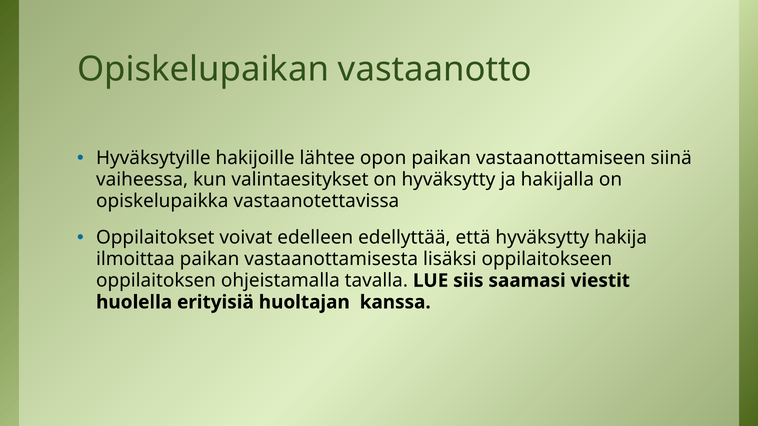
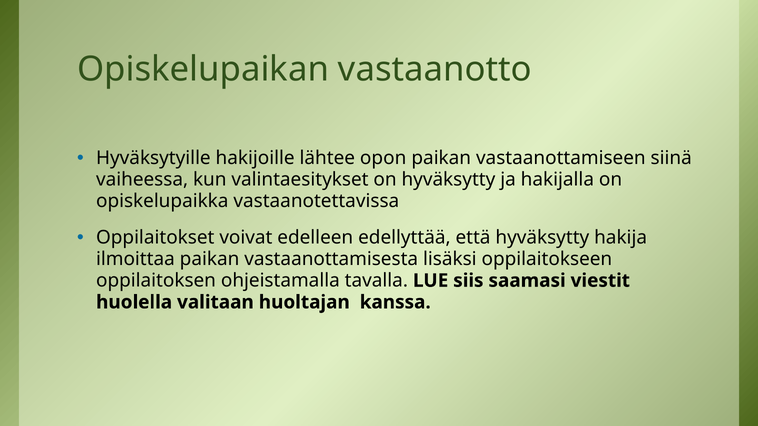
erityisiä: erityisiä -> valitaan (215, 302)
